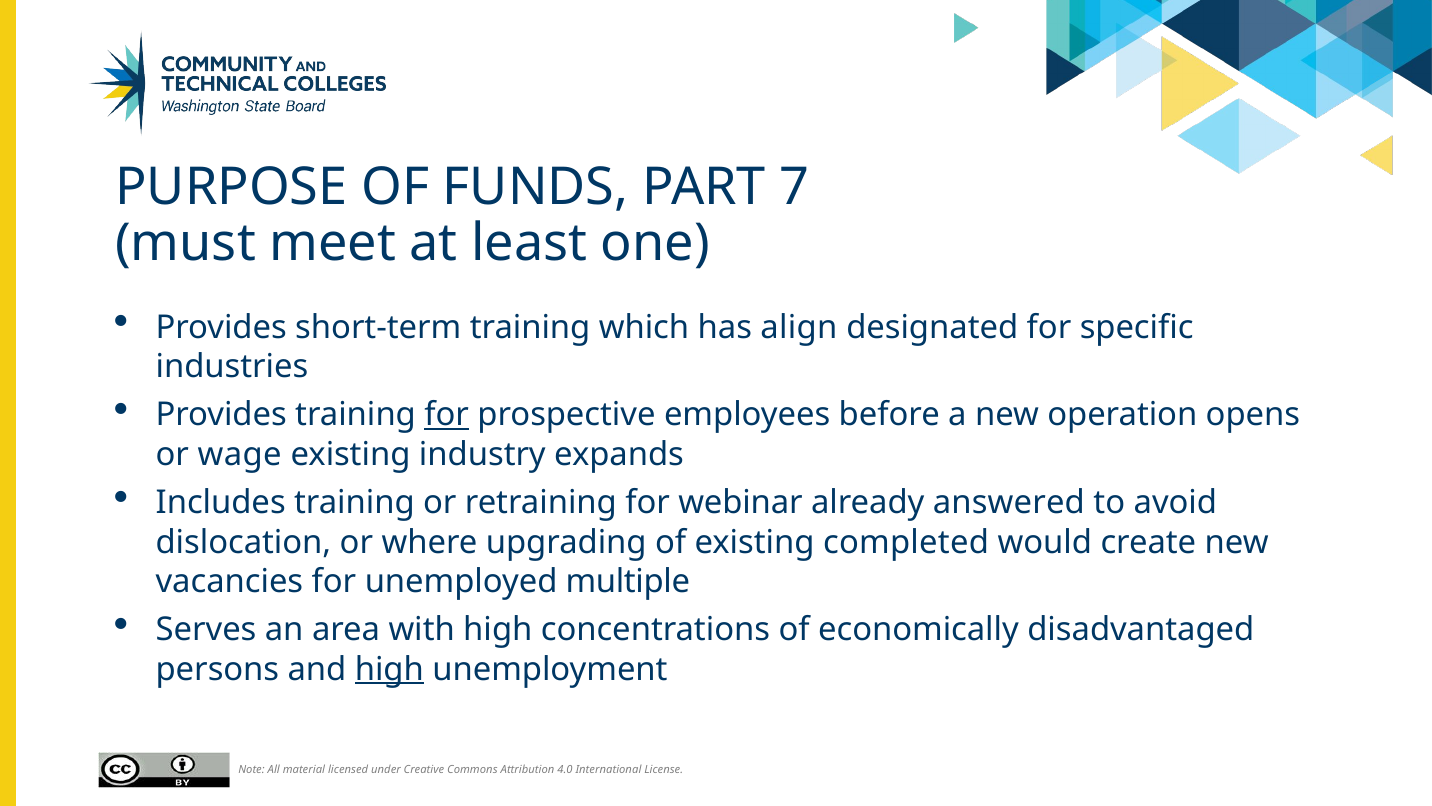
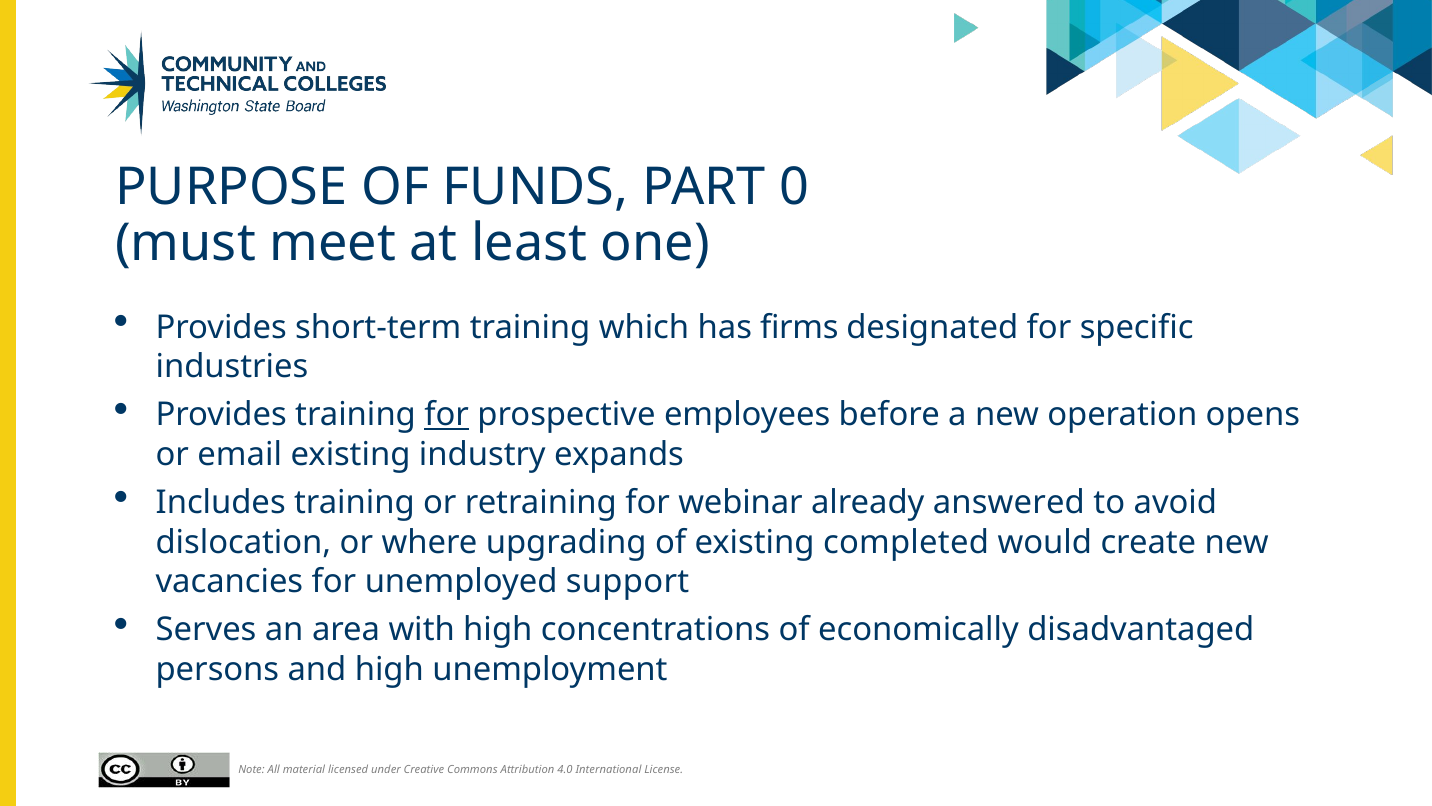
7: 7 -> 0 (795, 187)
align: align -> firms (799, 327)
wage: wage -> email (240, 454)
multiple: multiple -> support (628, 581)
high underline: present -> none (389, 669)
